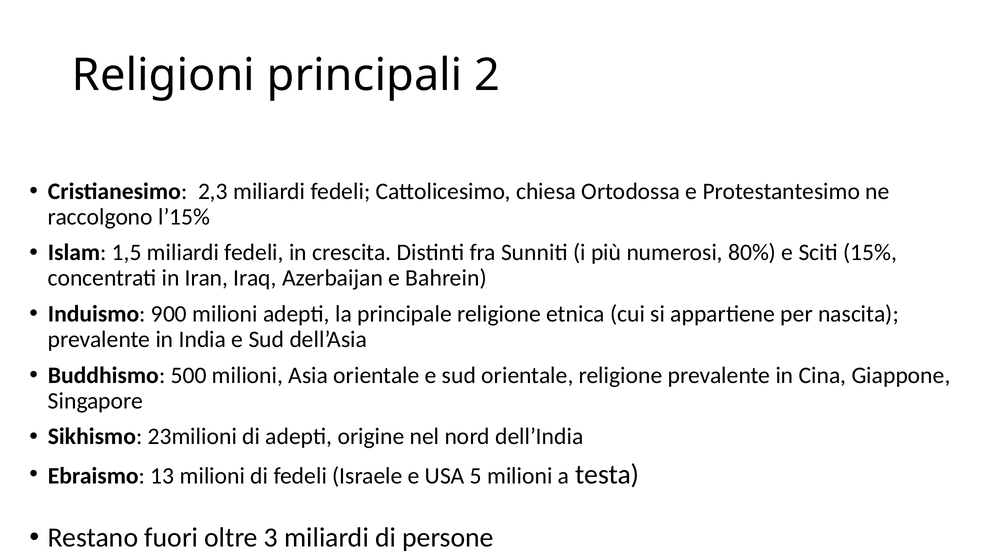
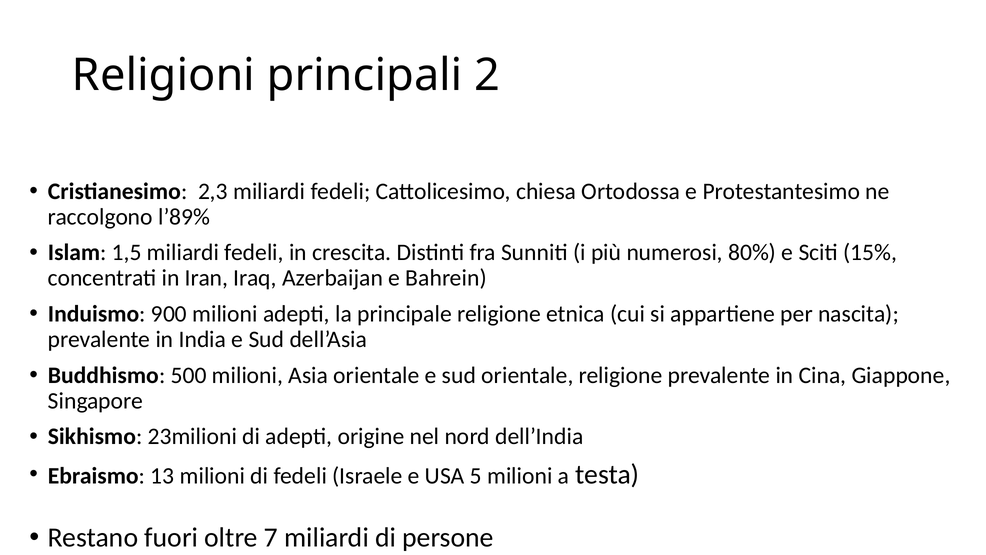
l’15%: l’15% -> l’89% (184, 217)
3: 3 -> 7 (271, 537)
